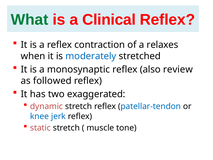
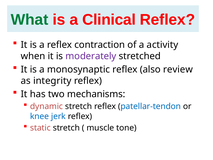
relaxes: relaxes -> activity (162, 45)
moderately colour: blue -> purple (91, 56)
followed: followed -> integrity (52, 81)
exaggerated: exaggerated -> mechanisms (96, 94)
